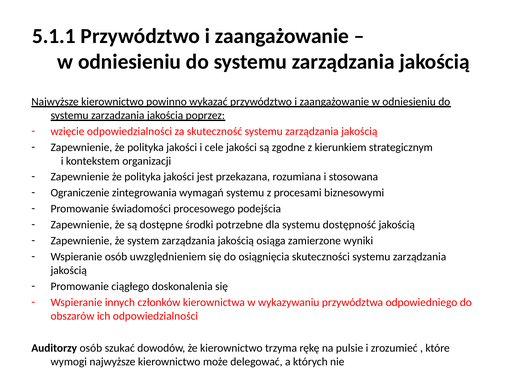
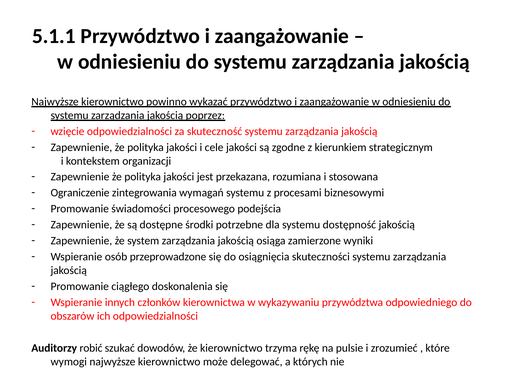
uwzględnieniem: uwzględnieniem -> przeprowadzone (168, 257)
Auditorzy osób: osób -> robić (91, 348)
